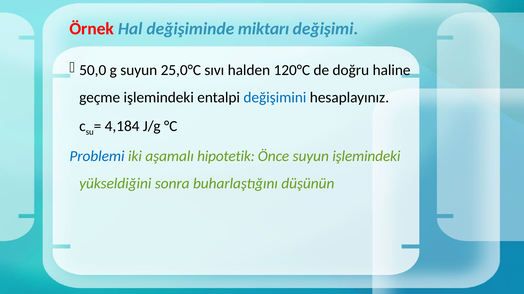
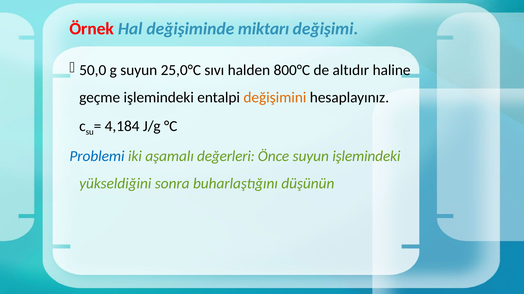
120°C: 120°C -> 800°C (292, 70)
doğru: doğru -> altıdır (351, 70)
değişimini colour: blue -> orange (275, 98)
hipotetik: hipotetik -> değerleri (226, 156)
